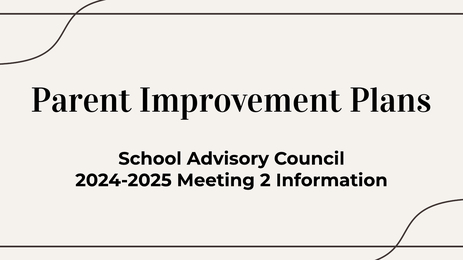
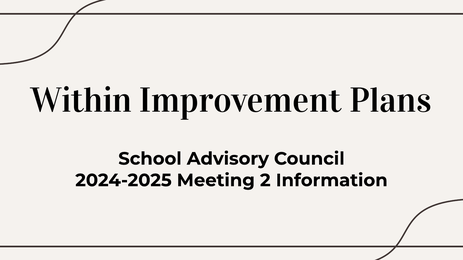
Parent: Parent -> Within (81, 101)
